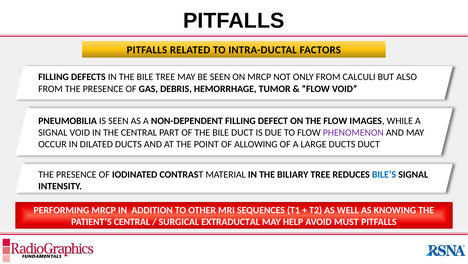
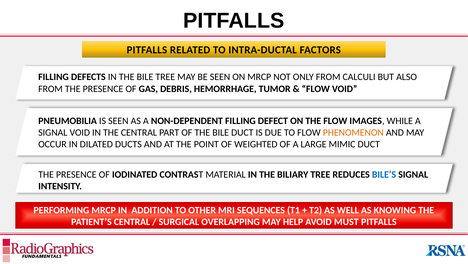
PHENOMENON colour: purple -> orange (353, 132)
ALLOWING: ALLOWING -> WEIGHTED (256, 144)
LARGE DUCTS: DUCTS -> MIMIC (342, 144)
EXTRADUCTAL: EXTRADUCTAL -> OVERLAPPING (231, 221)
